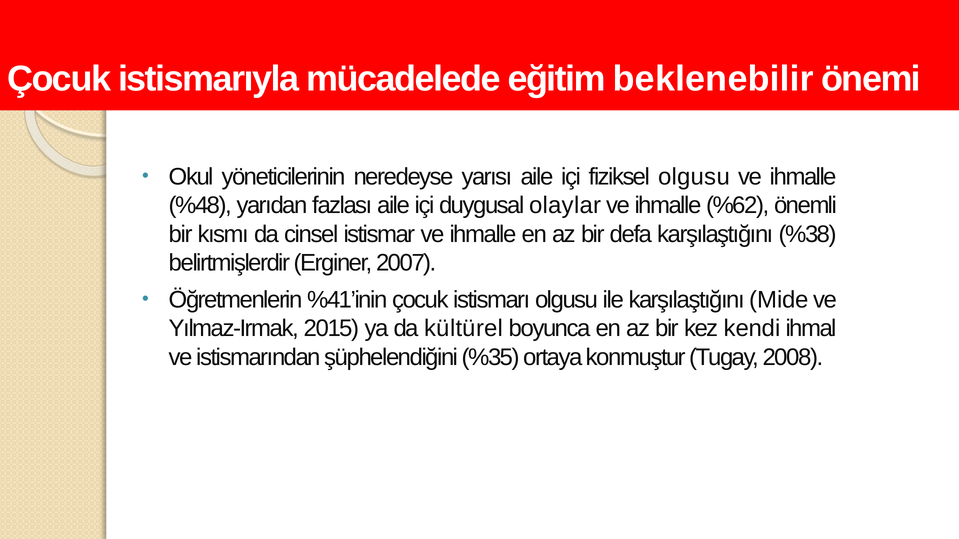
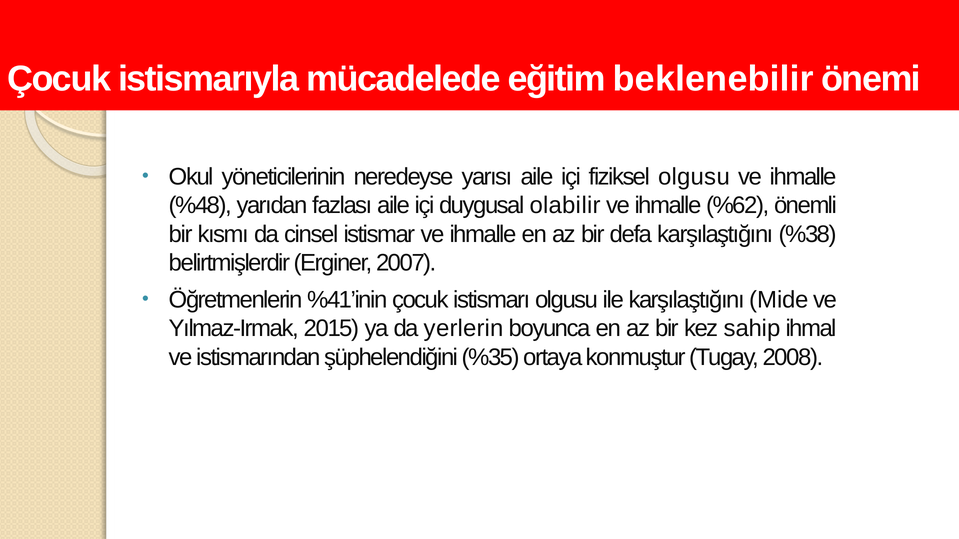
olaylar: olaylar -> olabilir (565, 206)
kültürel: kültürel -> yerlerin (464, 329)
kendi: kendi -> sahip (752, 329)
